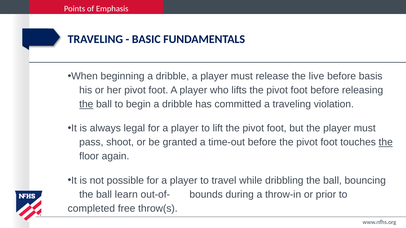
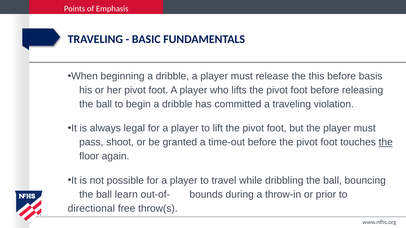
live: live -> this (317, 76)
the underline: present -> none (86, 104)
completed: completed -> directional (91, 209)
